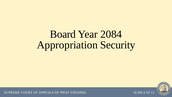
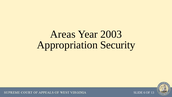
Board: Board -> Areas (63, 34)
2084: 2084 -> 2003 (111, 34)
